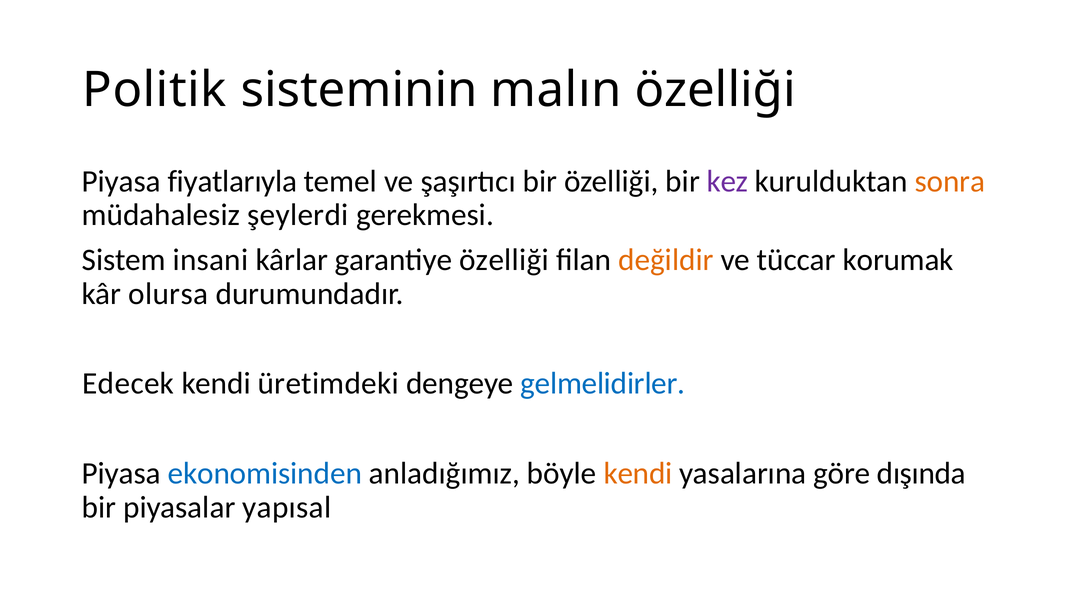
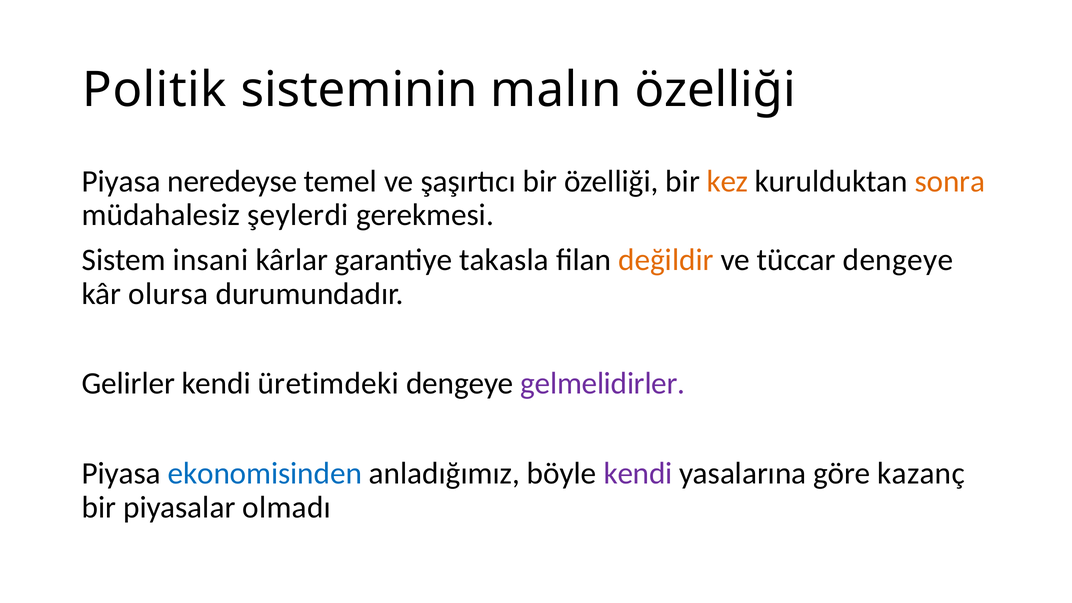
fiyatlarıyla: fiyatlarıyla -> neredeyse (232, 181)
kez colour: purple -> orange (727, 181)
garantiye özelliği: özelliği -> takasla (504, 260)
tüccar korumak: korumak -> dengeye (898, 260)
Edecek: Edecek -> Gelirler (128, 384)
gelmelidirler colour: blue -> purple (603, 384)
kendi colour: orange -> purple (638, 474)
dışında: dışında -> kazanç (921, 474)
yapısal: yapısal -> olmadı (287, 507)
